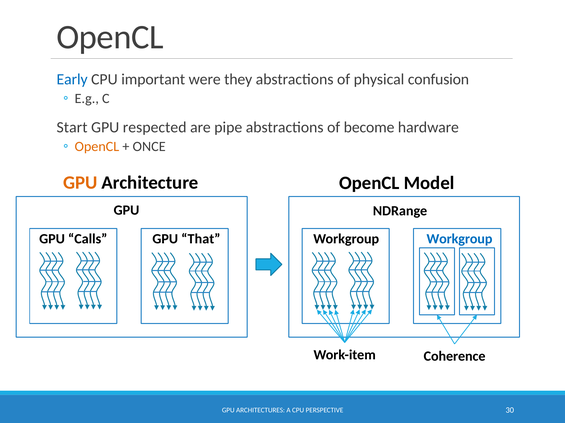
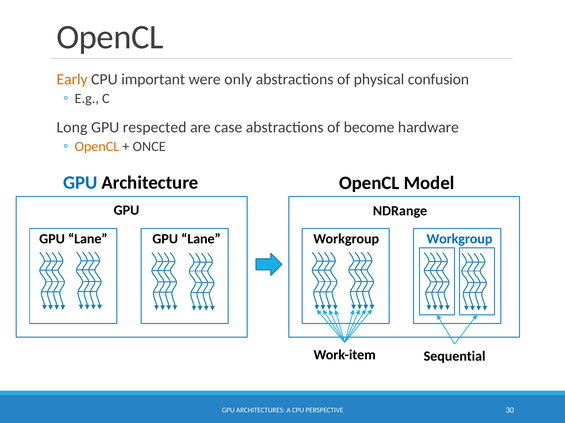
Early colour: blue -> orange (72, 79)
they: they -> only (238, 79)
Start: Start -> Long (72, 127)
pipe: pipe -> case (228, 127)
GPU colour: orange -> blue (80, 183)
Calls: Calls -> Lane (88, 239)
That: That -> Lane (201, 239)
Coherence: Coherence -> Sequential (455, 357)
